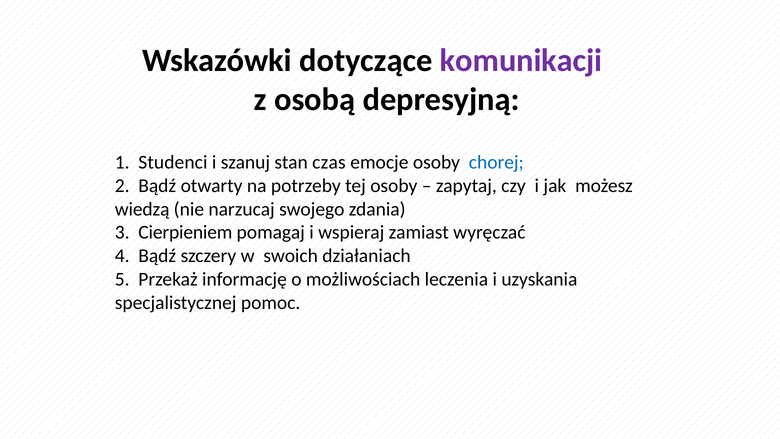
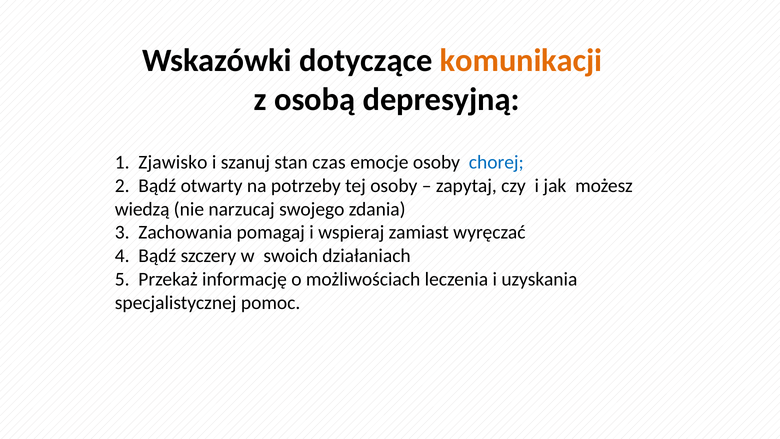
komunikacji colour: purple -> orange (521, 60)
Studenci: Studenci -> Zjawisko (173, 162)
Cierpieniem: Cierpieniem -> Zachowania (185, 232)
